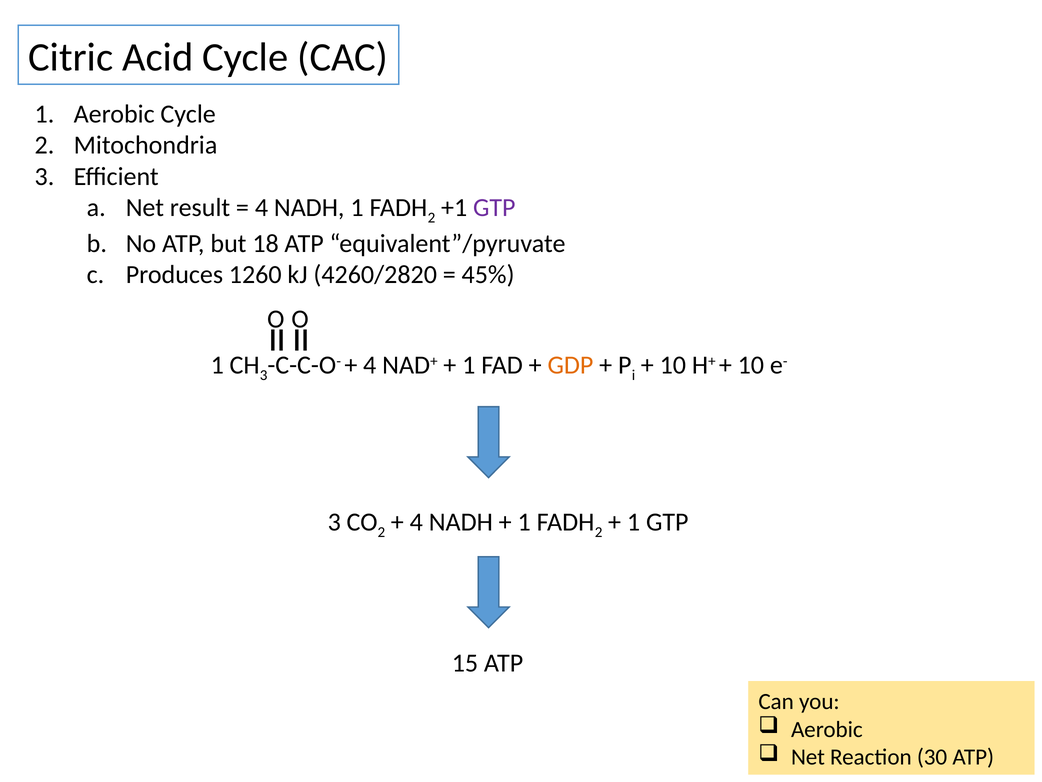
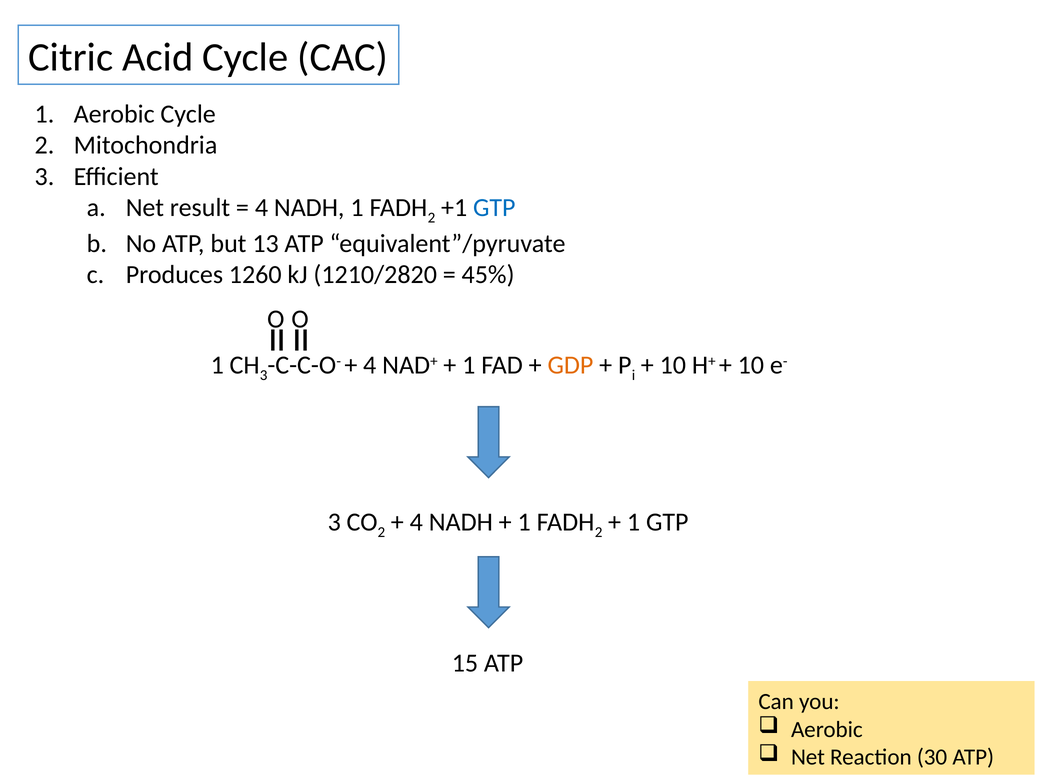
GTP colour: purple -> blue (494, 208)
18: 18 -> 13 (266, 243)
4260/2820: 4260/2820 -> 1210/2820 (375, 275)
